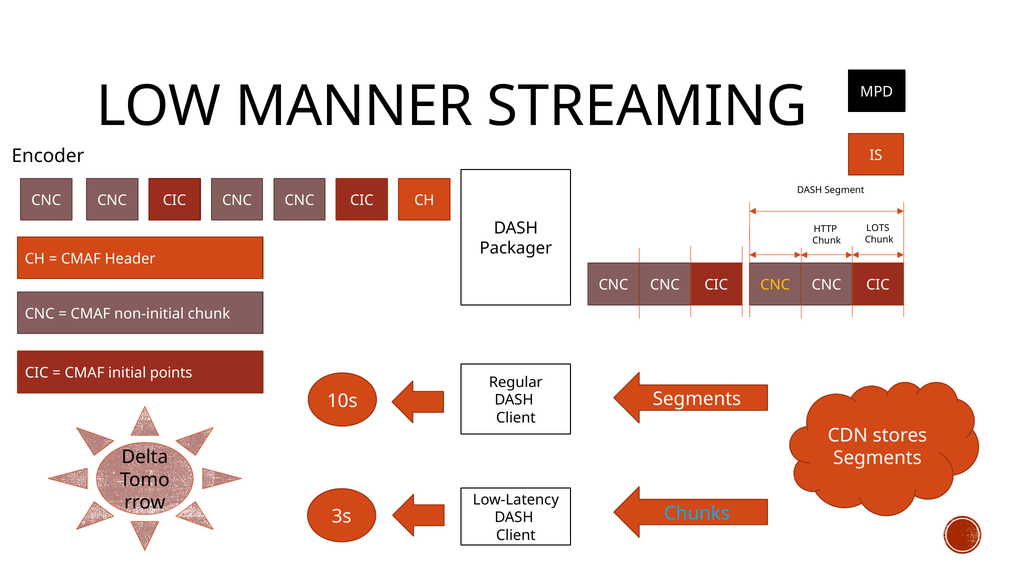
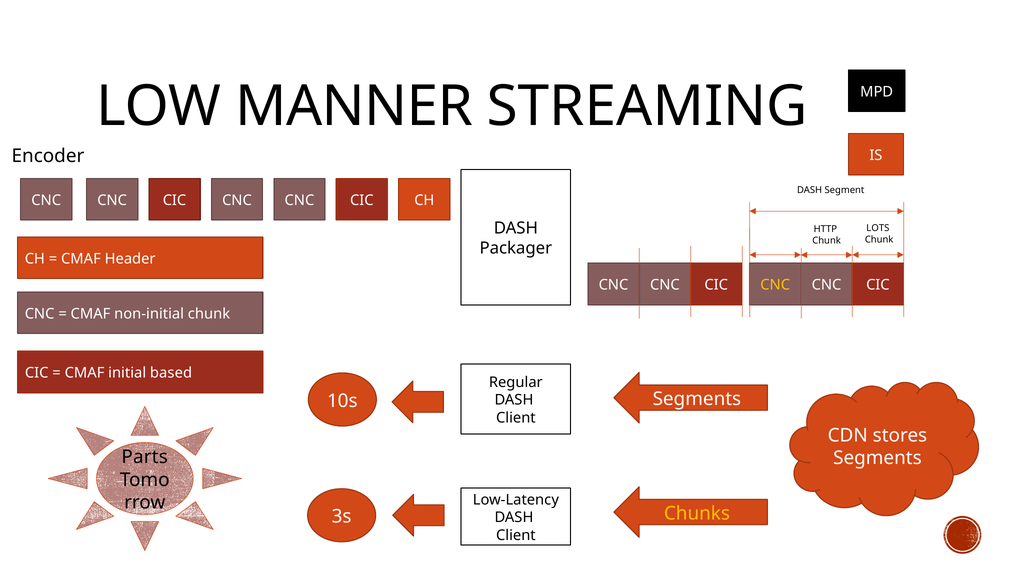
points: points -> based (171, 373)
Delta: Delta -> Parts (145, 457)
Chunks colour: light blue -> yellow (697, 513)
